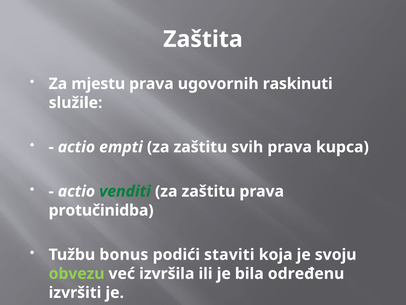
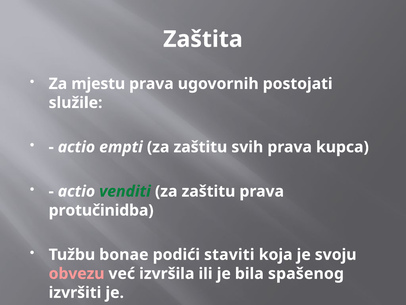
raskinuti: raskinuti -> postojati (298, 84)
bonus: bonus -> bonae (124, 254)
obvezu colour: light green -> pink (77, 273)
određenu: određenu -> spašenog (306, 273)
